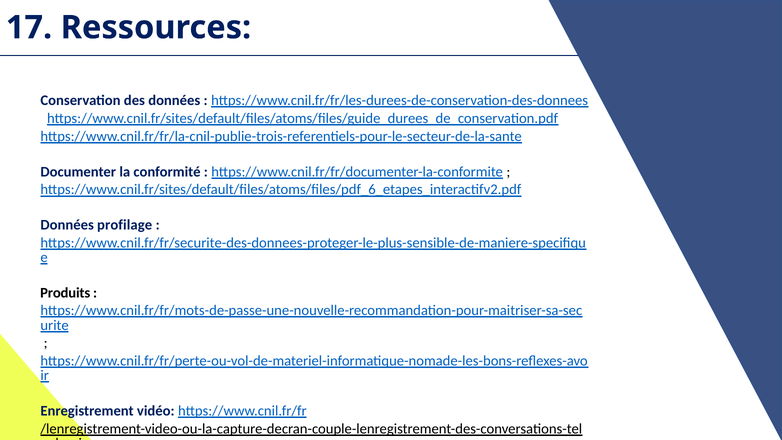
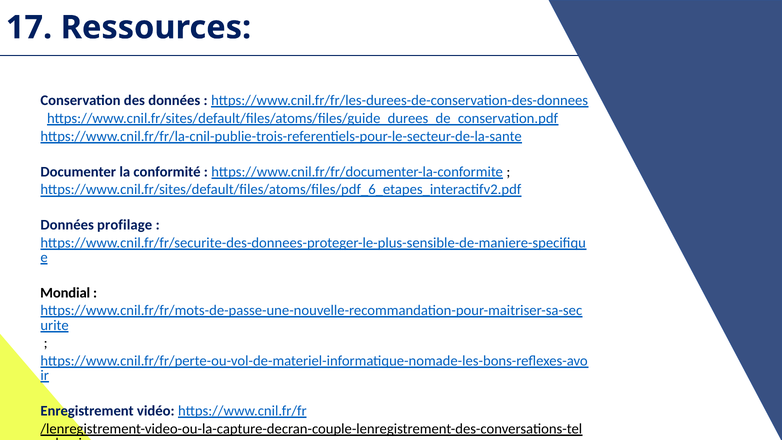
Produits: Produits -> Mondial (65, 293)
